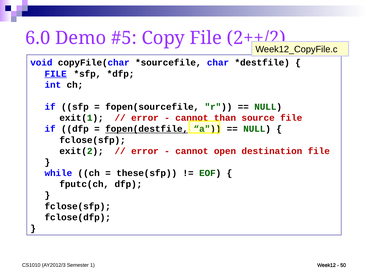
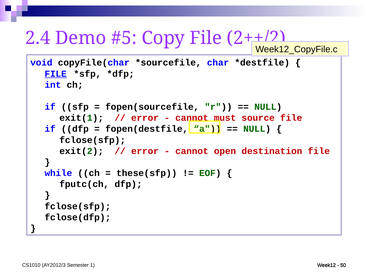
6.0: 6.0 -> 2.4 (38, 38)
than: than -> must (225, 118)
fopen(destfile underline: present -> none (147, 129)
